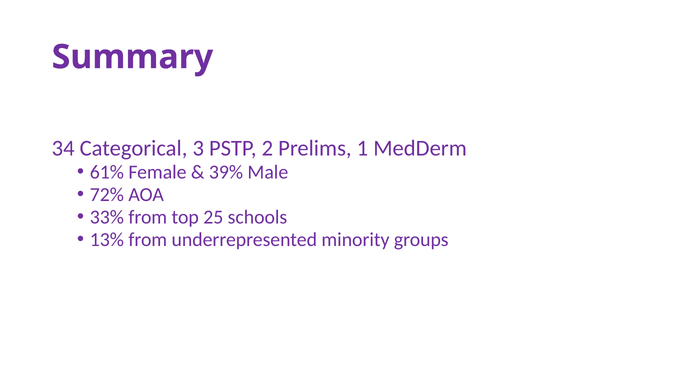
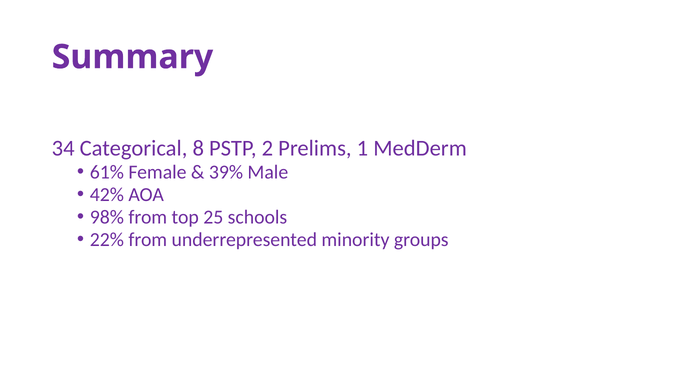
3: 3 -> 8 (198, 148)
72%: 72% -> 42% (107, 195)
33%: 33% -> 98% (107, 217)
13%: 13% -> 22% (107, 240)
